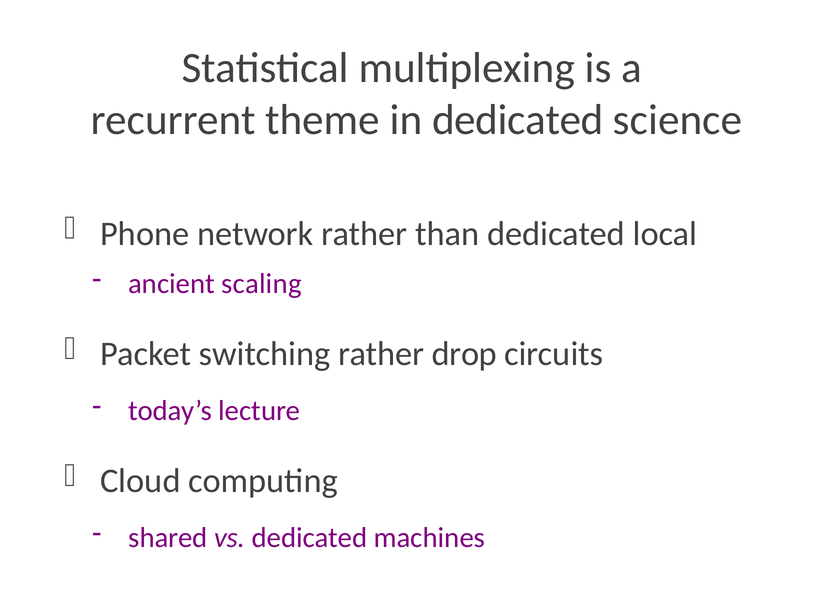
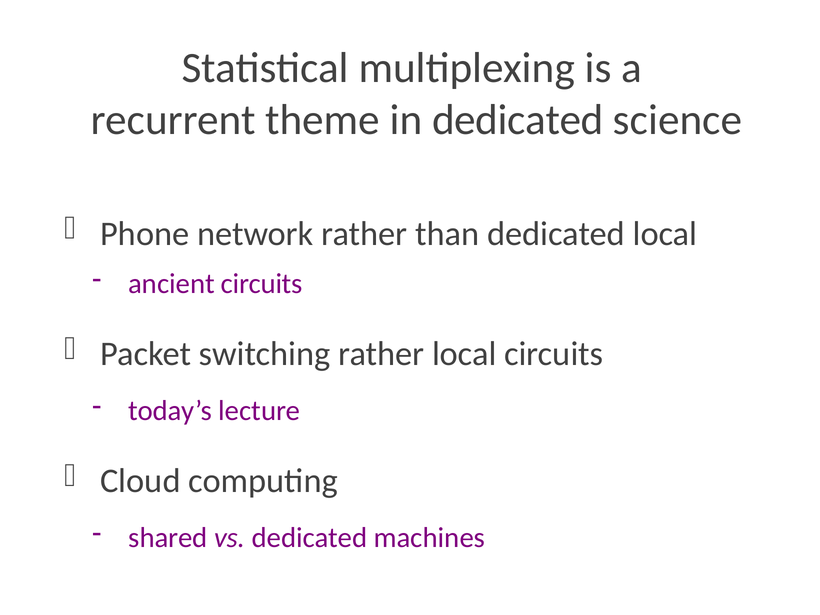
ancient scaling: scaling -> circuits (262, 284)
rather drop: drop -> local (464, 354)
